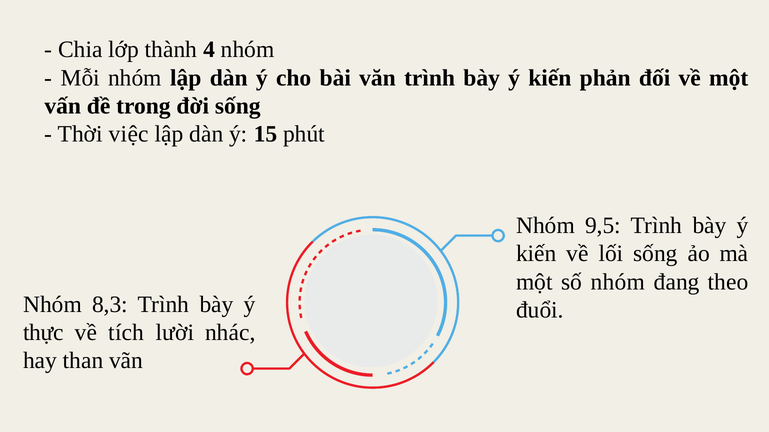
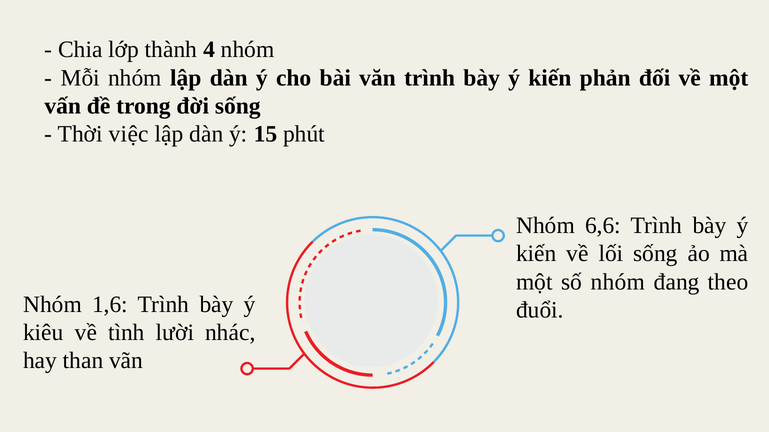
9,5: 9,5 -> 6,6 (603, 226)
8,3: 8,3 -> 1,6 (110, 305)
thực: thực -> kiêu (43, 333)
tích: tích -> tình (126, 333)
